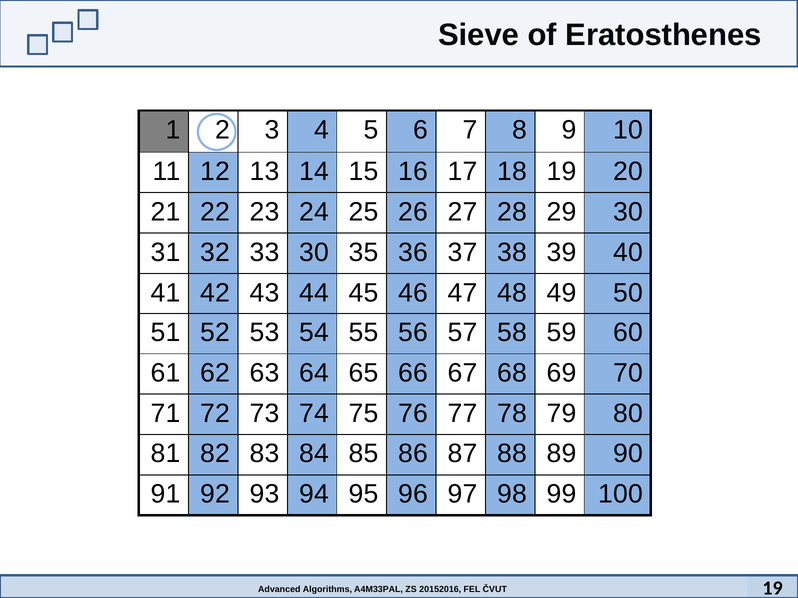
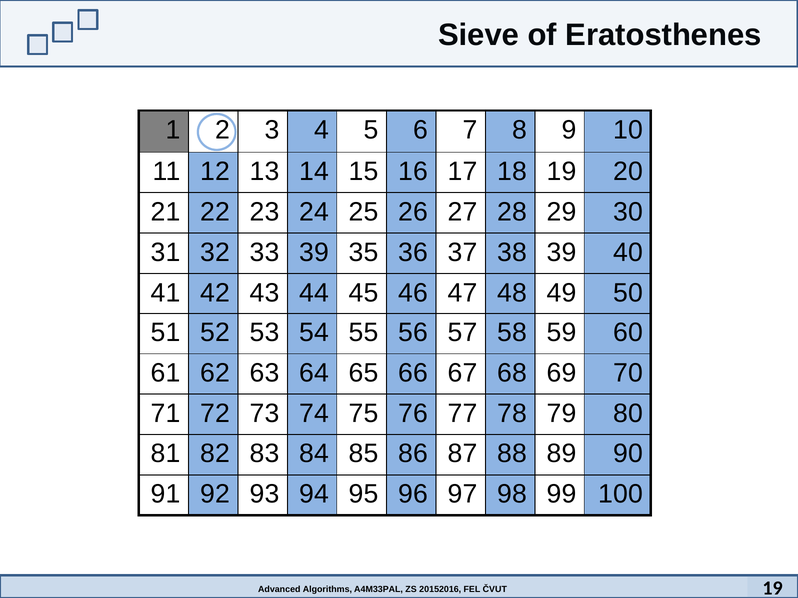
33 30: 30 -> 39 (314, 253)
